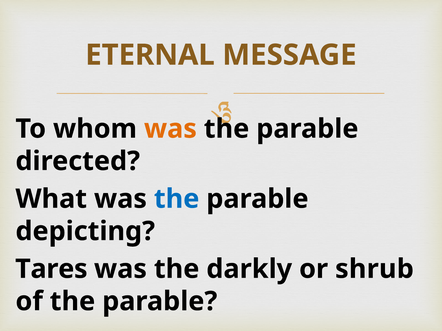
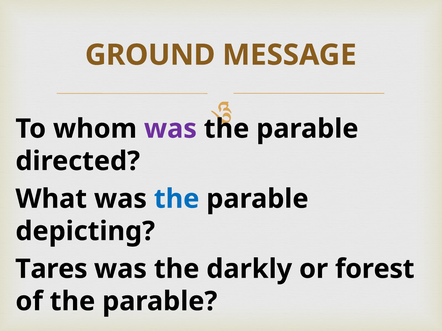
ETERNAL: ETERNAL -> GROUND (150, 55)
was colour: orange -> purple (170, 129)
shrub: shrub -> forest (375, 269)
